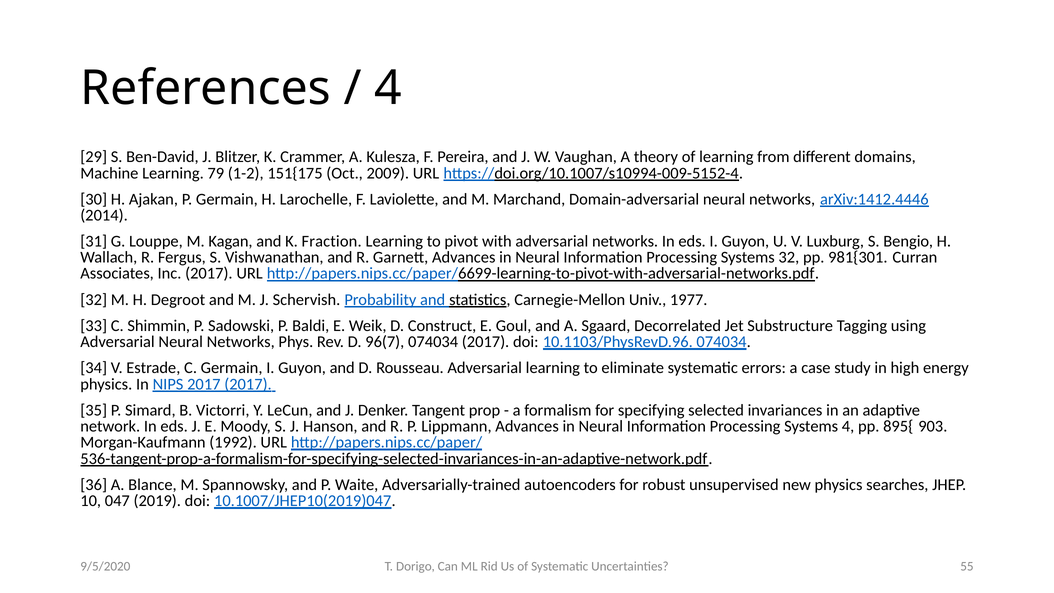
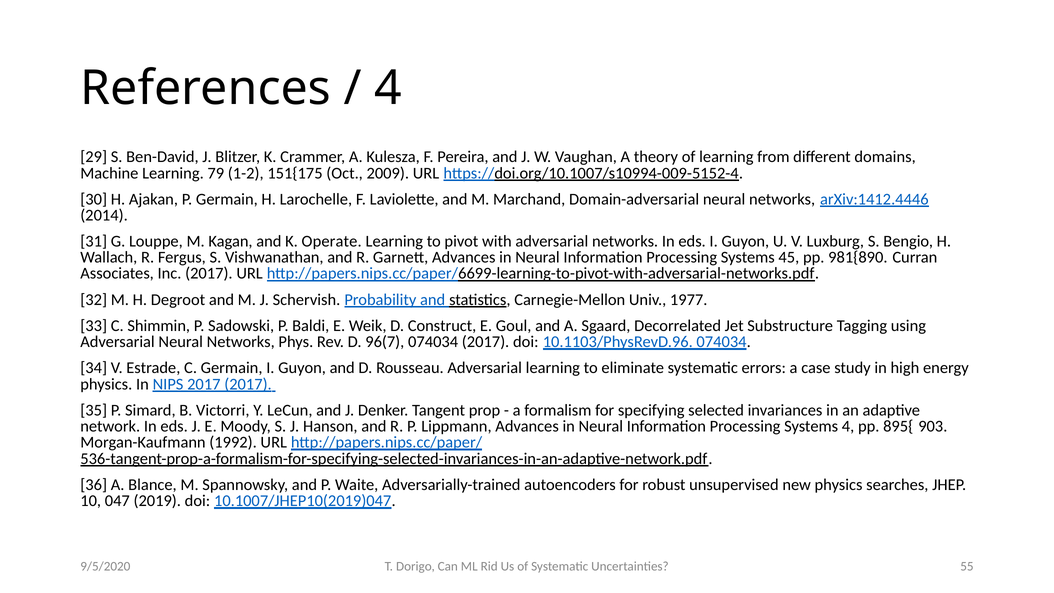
Fraction: Fraction -> Operate (332, 241)
Systems 32: 32 -> 45 (789, 257)
981{301: 981{301 -> 981{890 (858, 257)
